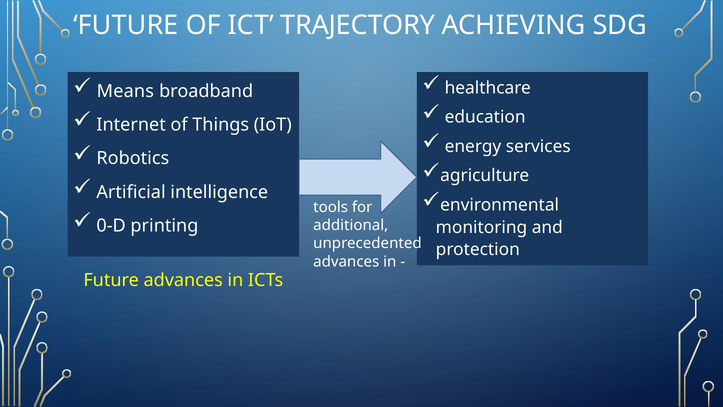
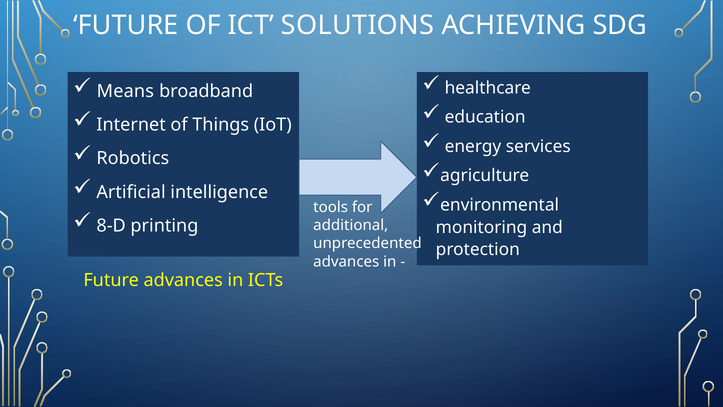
TRAJECTORY: TRAJECTORY -> SOLUTIONS (358, 25)
0-D: 0-D -> 8-D (111, 225)
